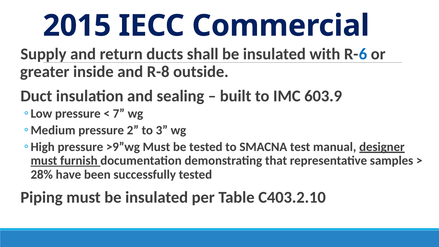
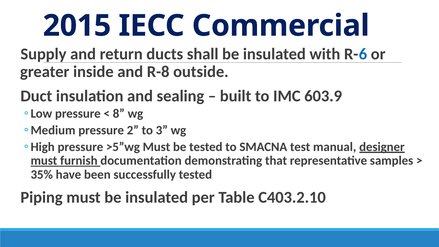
7: 7 -> 8 (119, 114)
>9”wg: >9”wg -> >5”wg (123, 147)
28%: 28% -> 35% (42, 174)
